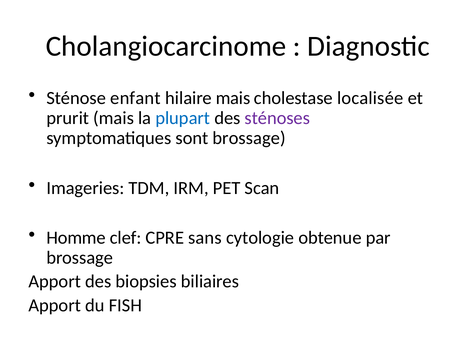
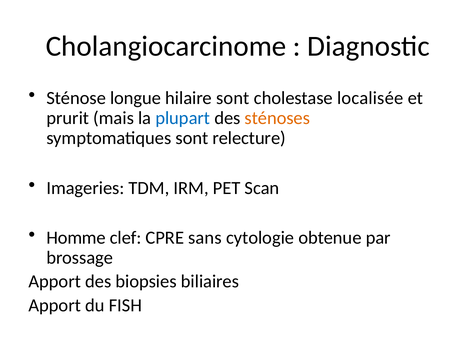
enfant: enfant -> longue (136, 98)
hilaire mais: mais -> sont (233, 98)
sténoses colour: purple -> orange (277, 118)
sont brossage: brossage -> relecture (249, 138)
